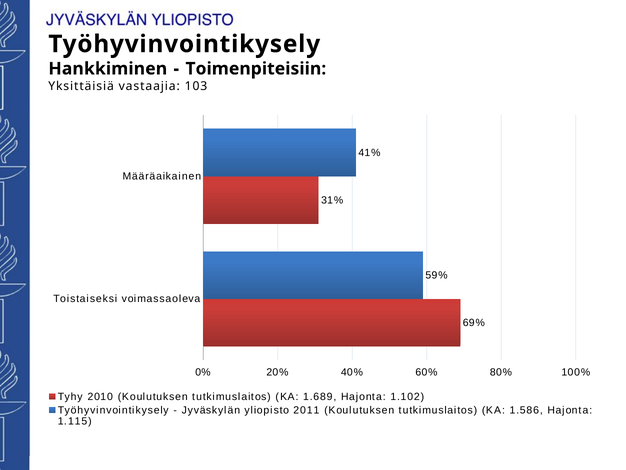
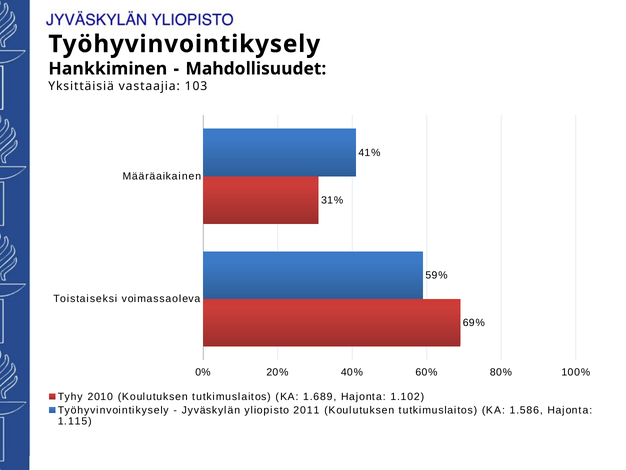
Toimenpiteisiin: Toimenpiteisiin -> Mahdollisuudet (256, 69)
